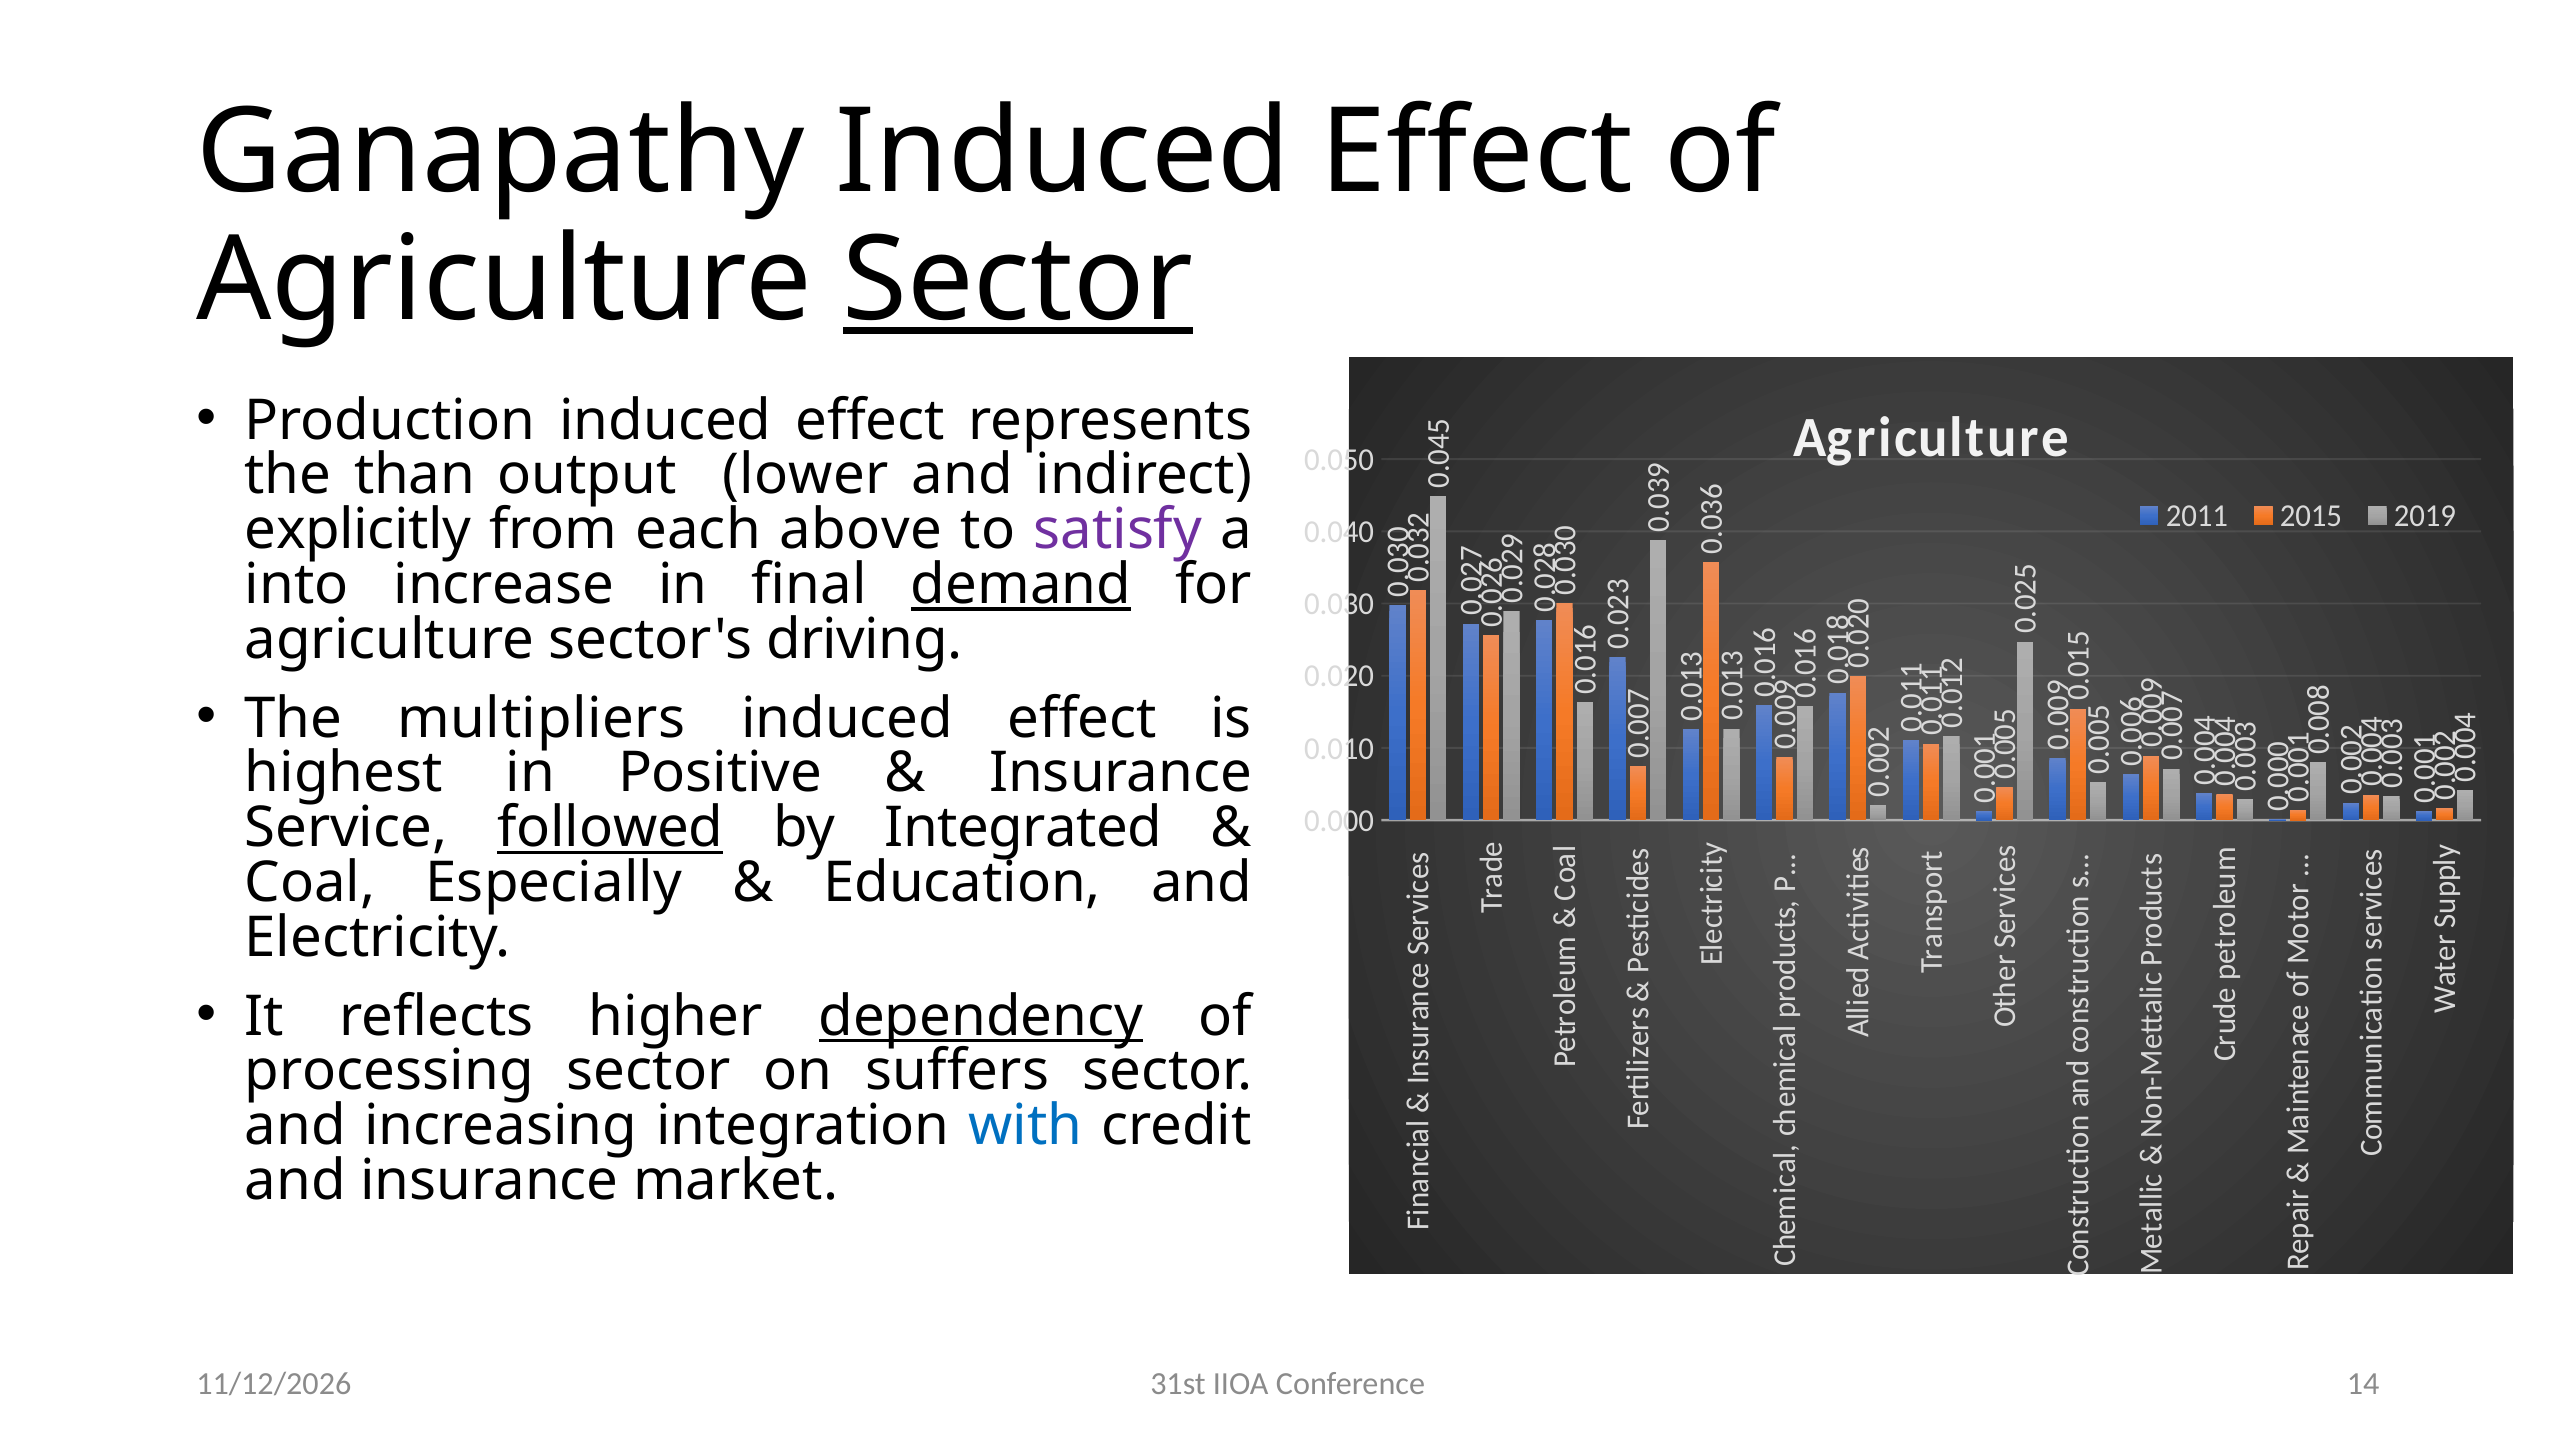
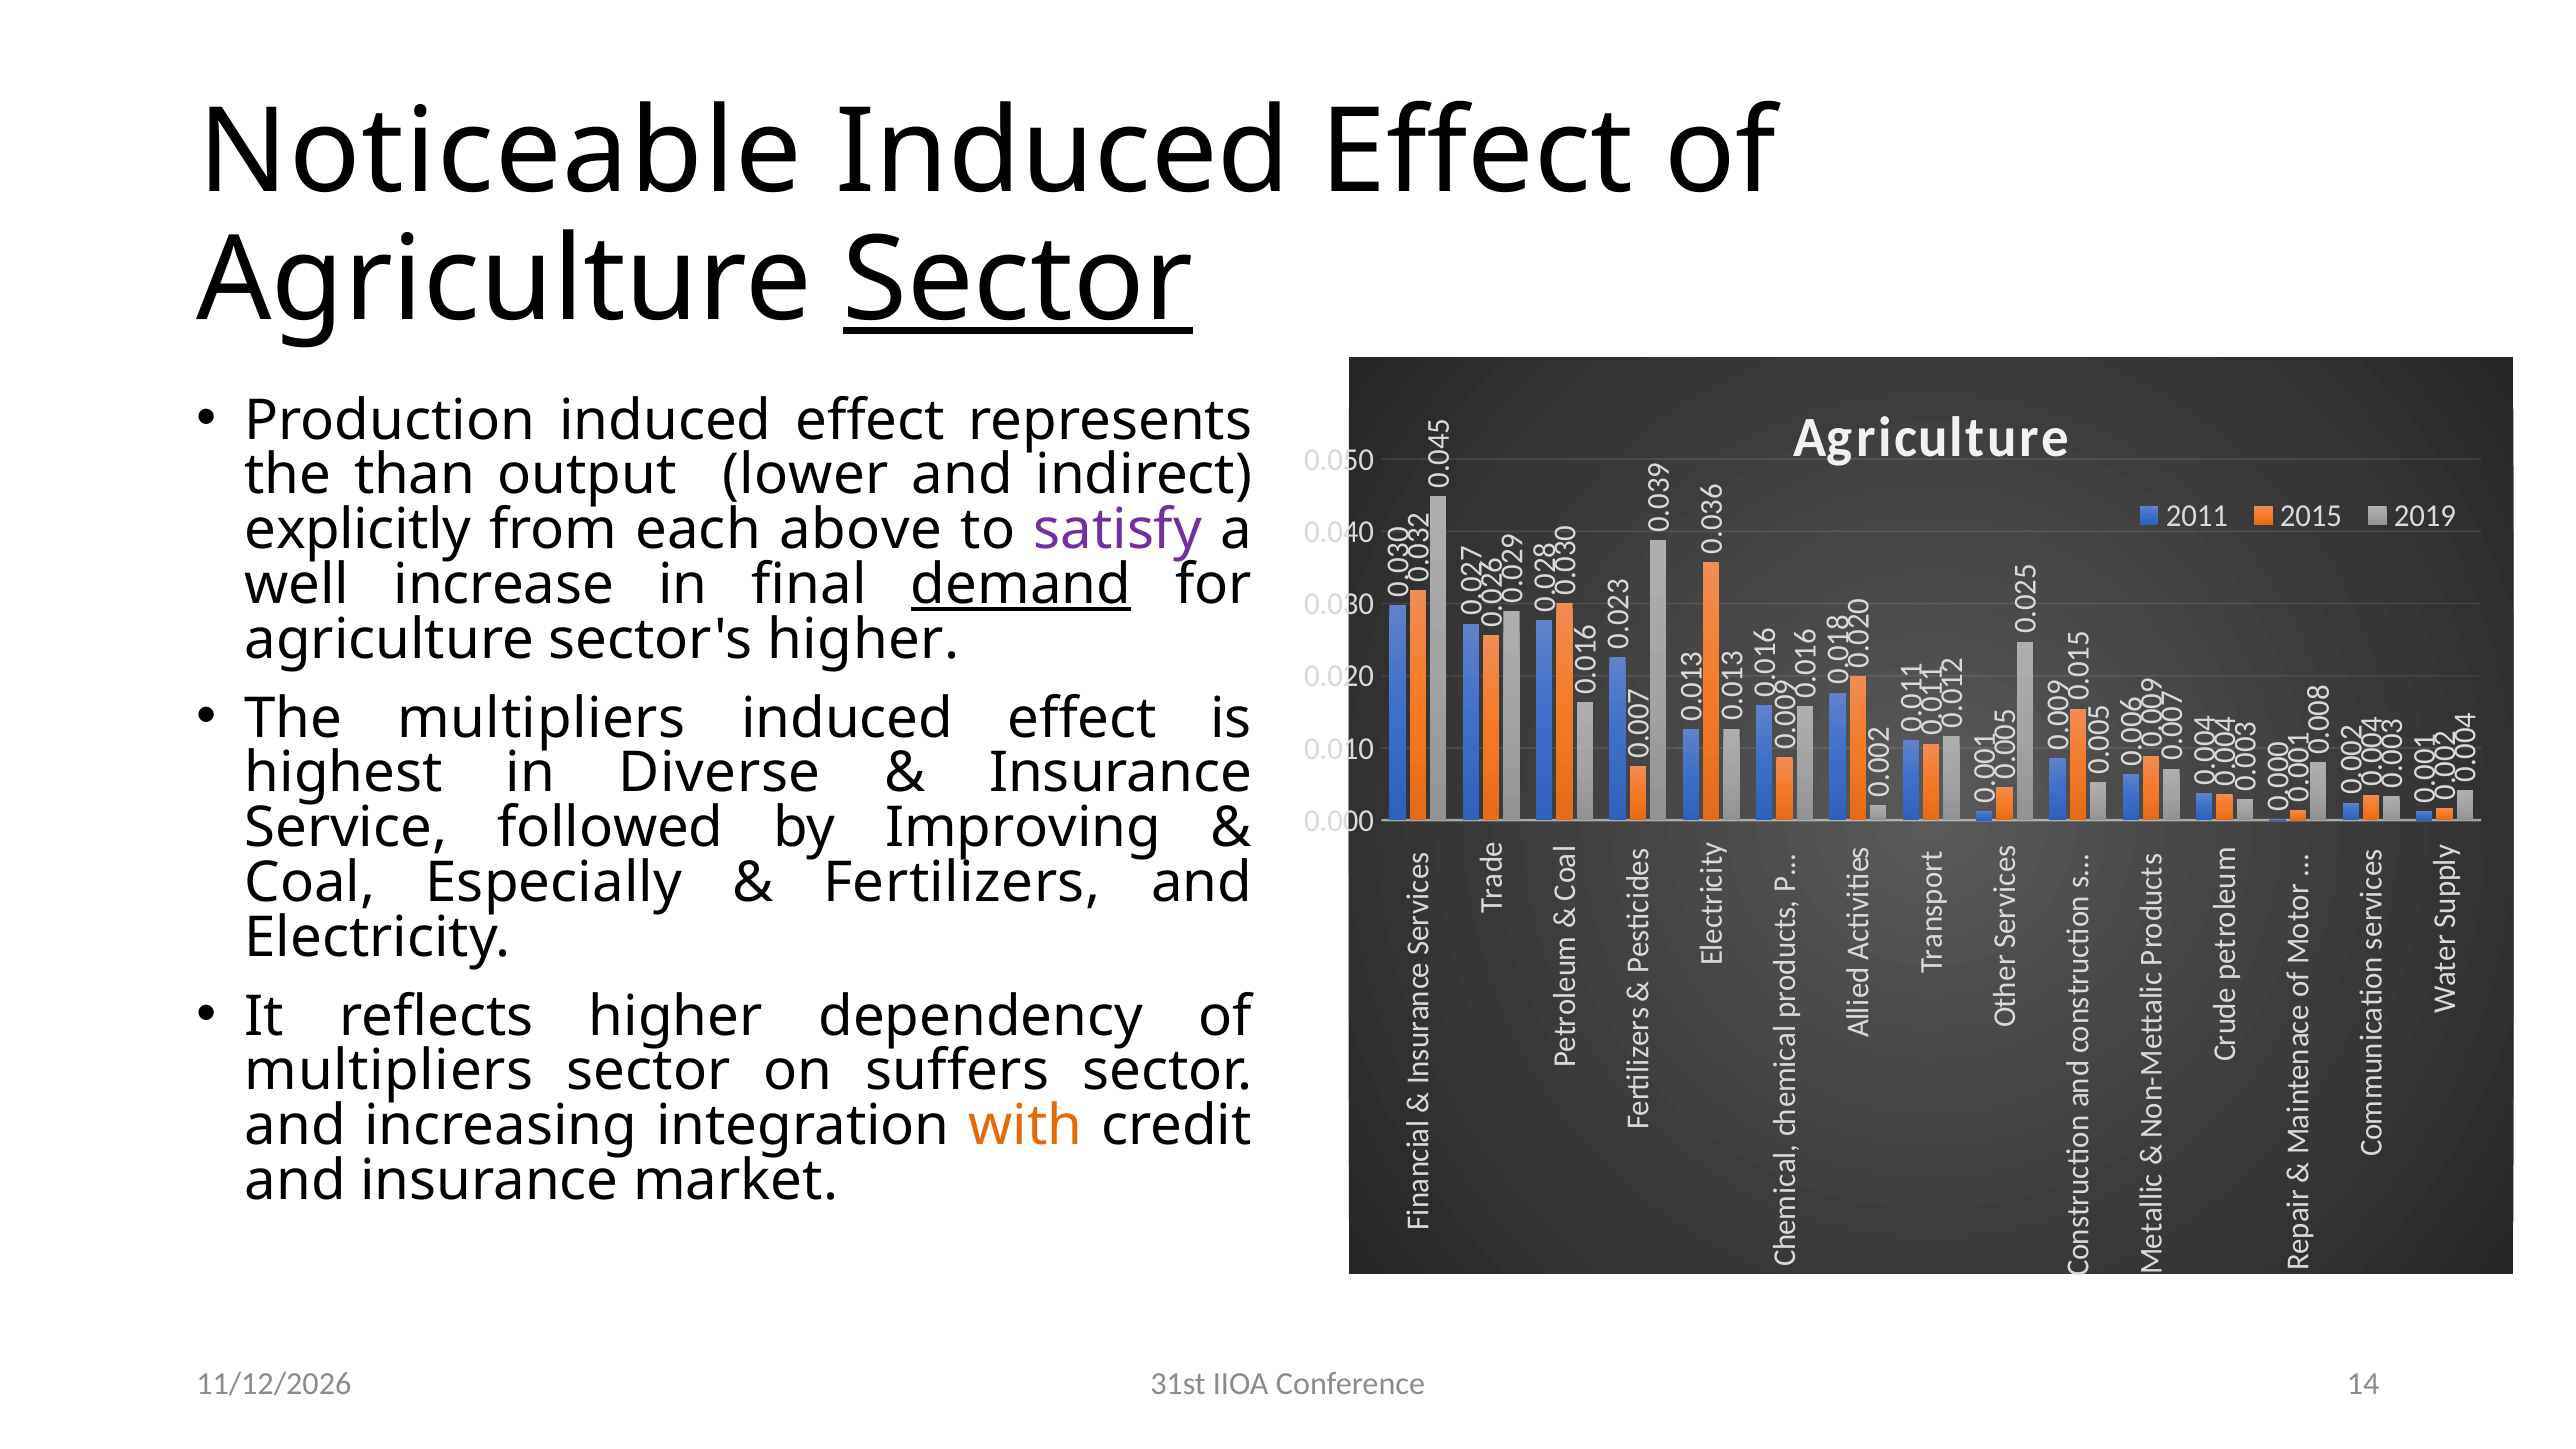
Ganapathy: Ganapathy -> Noticeable (500, 153)
into: into -> well (297, 585)
sector's driving: driving -> higher (864, 640)
Positive: Positive -> Diverse (720, 773)
followed underline: present -> none (610, 828)
Integrated: Integrated -> Improving (1023, 828)
Education: Education -> Fertilizers (962, 883)
dependency underline: present -> none (981, 1016)
processing: processing -> multipliers (389, 1071)
with colour: blue -> orange (1026, 1126)
